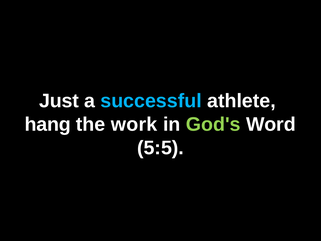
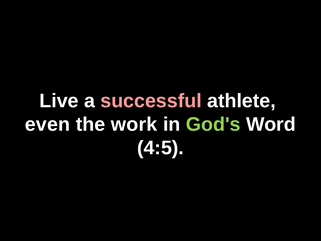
Just: Just -> Live (59, 101)
successful colour: light blue -> pink (151, 101)
hang: hang -> even (47, 124)
5:5: 5:5 -> 4:5 (160, 148)
